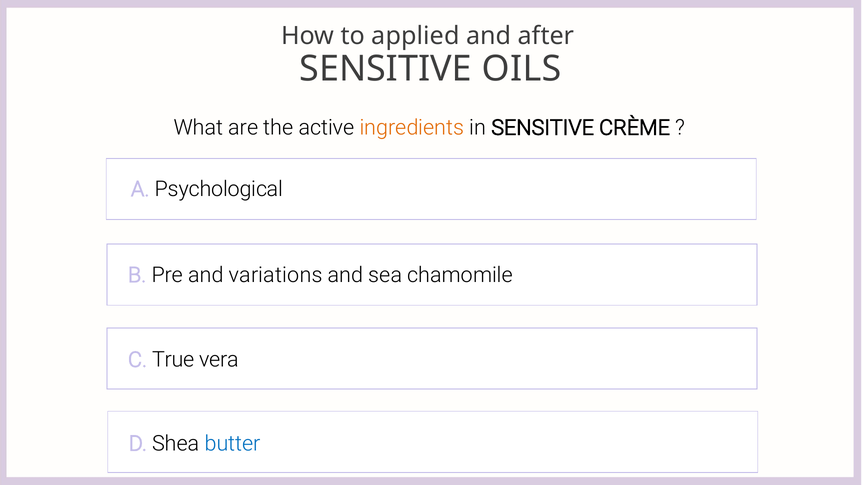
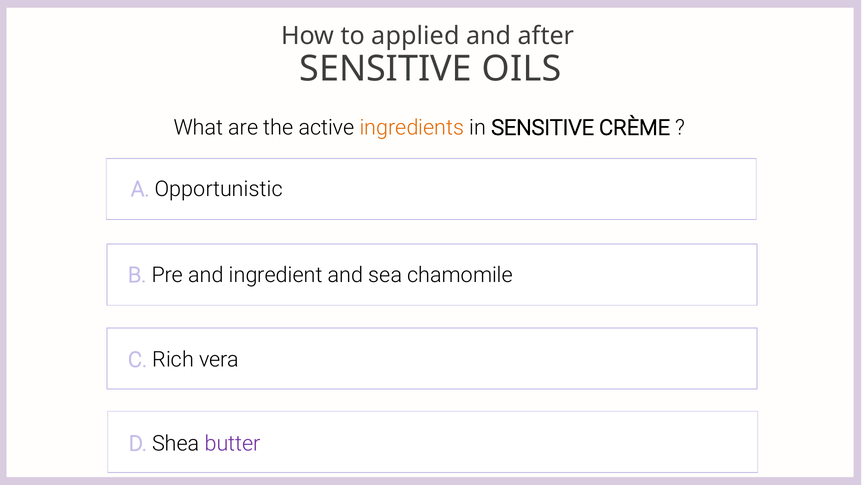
Psychological: Psychological -> Opportunistic (219, 189)
variations: variations -> ingredient (276, 275)
True: True -> Rich (173, 360)
butter colour: blue -> purple (233, 444)
